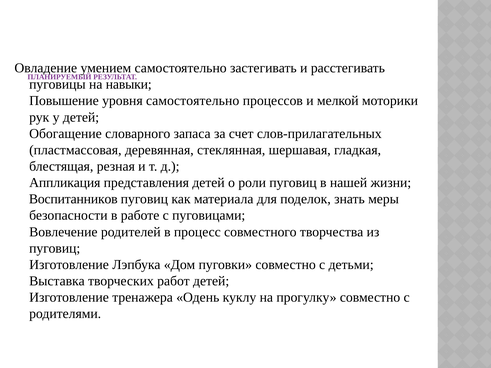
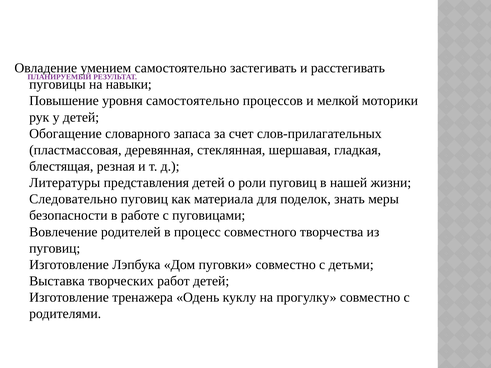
Аппликация: Аппликация -> Литературы (65, 183)
Воспитанников: Воспитанников -> Следовательно (73, 199)
